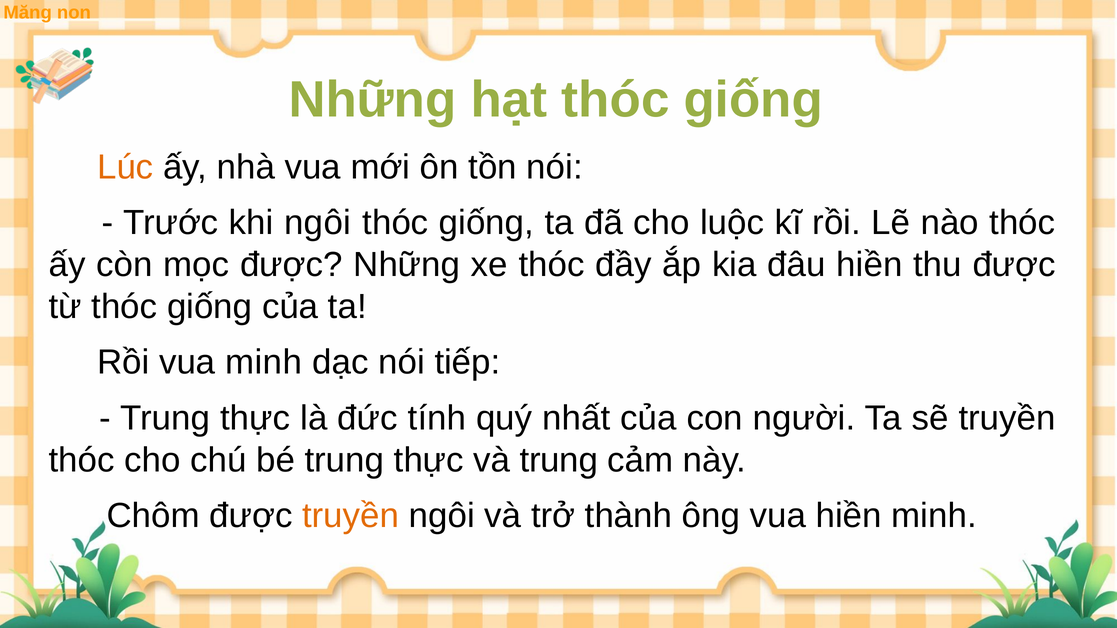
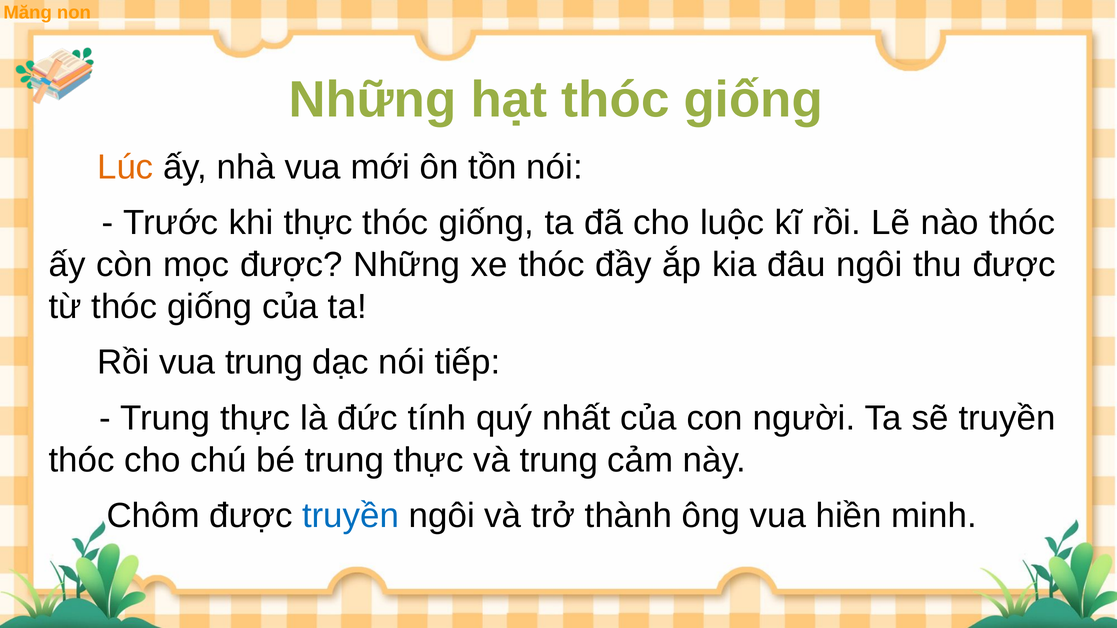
khi ngôi: ngôi -> thực (318, 223)
đâu hiền: hiền -> ngôi (869, 265)
vua minh: minh -> trung (264, 363)
truyền colour: orange -> blue (351, 516)
